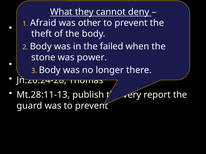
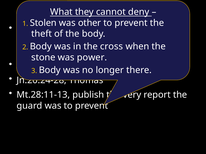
Afraid: Afraid -> Stolen (43, 23)
the failed: failed -> cross (112, 47)
